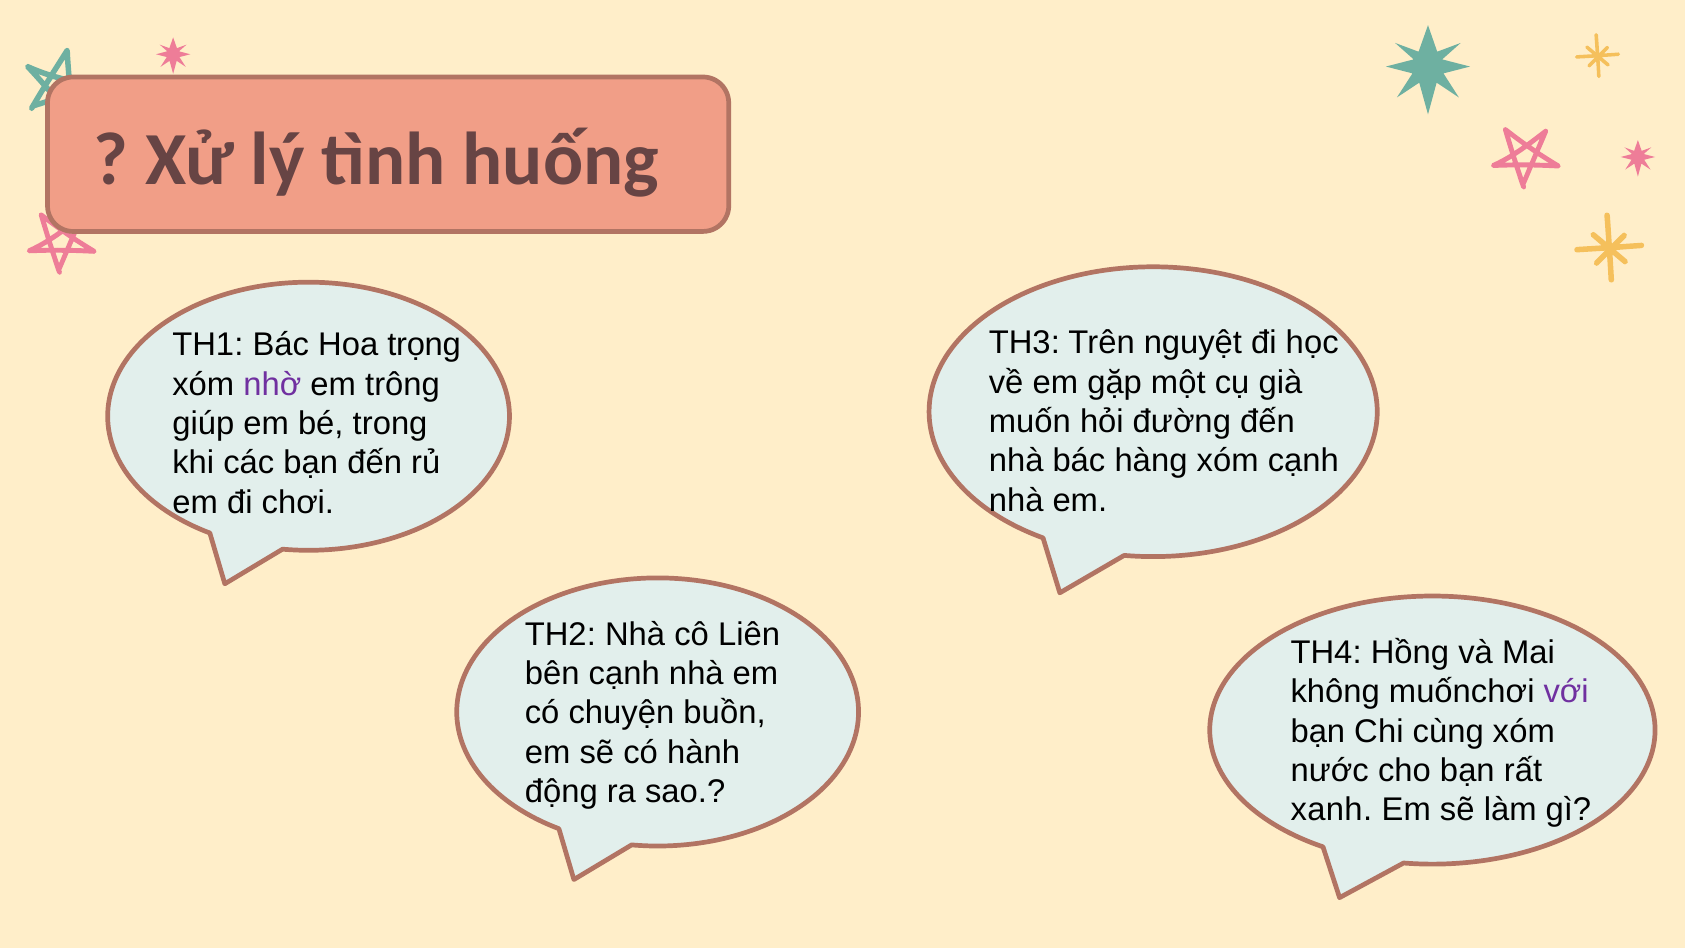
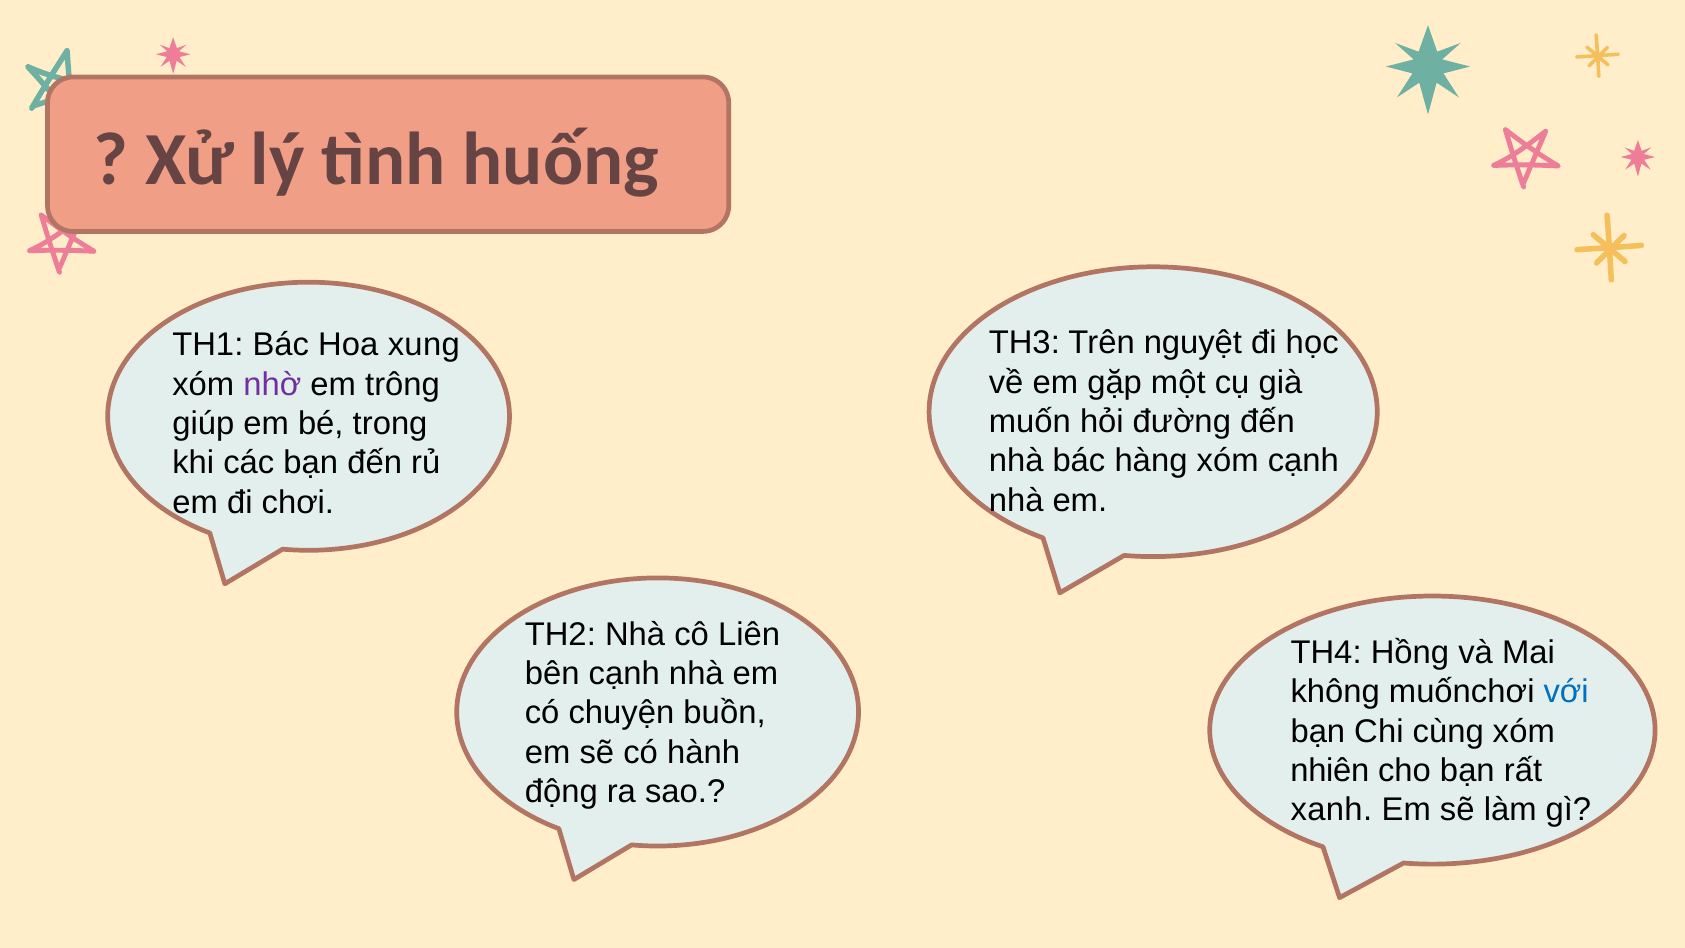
trọng: trọng -> xung (424, 345)
với colour: purple -> blue (1566, 692)
nước: nước -> nhiên (1330, 770)
